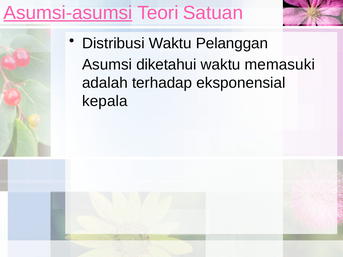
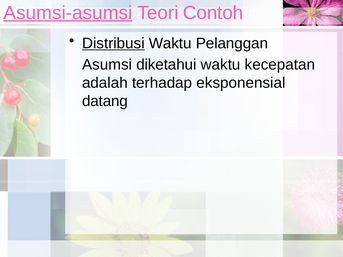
Satuan: Satuan -> Contoh (213, 13)
Distribusi underline: none -> present (113, 43)
memasuki: memasuki -> kecepatan (280, 65)
kepala: kepala -> datang (105, 101)
